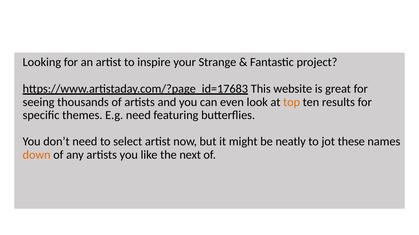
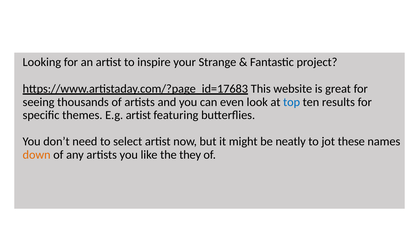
top colour: orange -> blue (292, 102)
E.g need: need -> artist (138, 116)
next: next -> they (190, 155)
